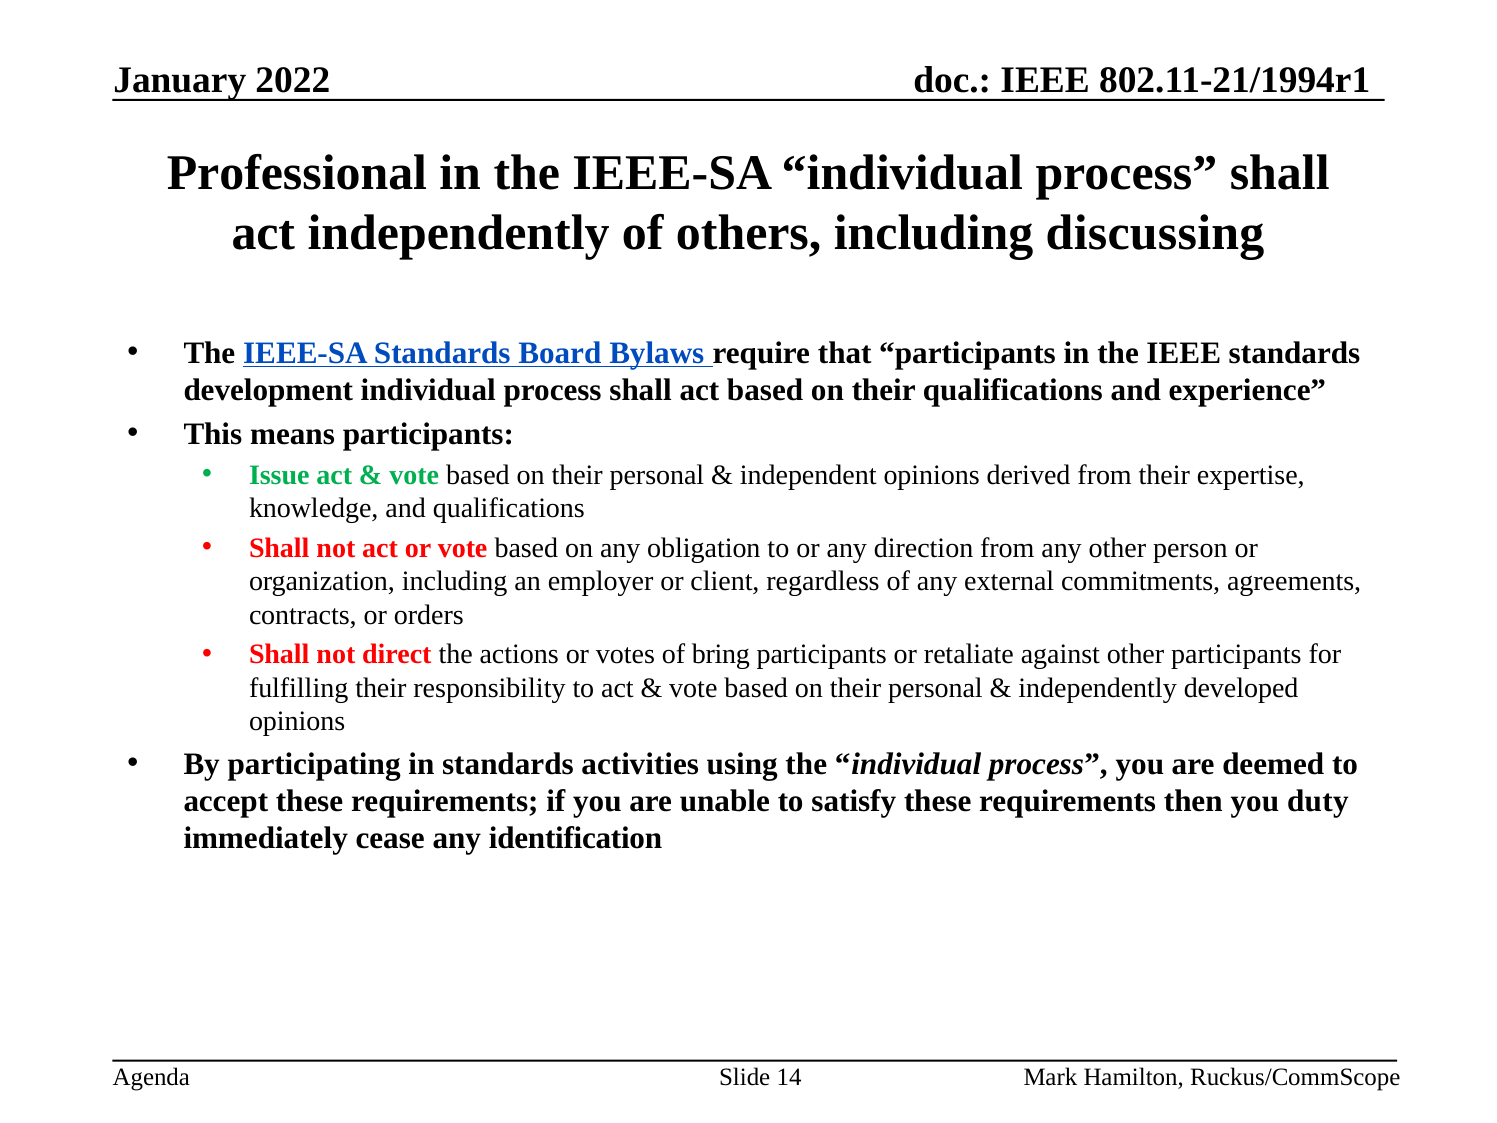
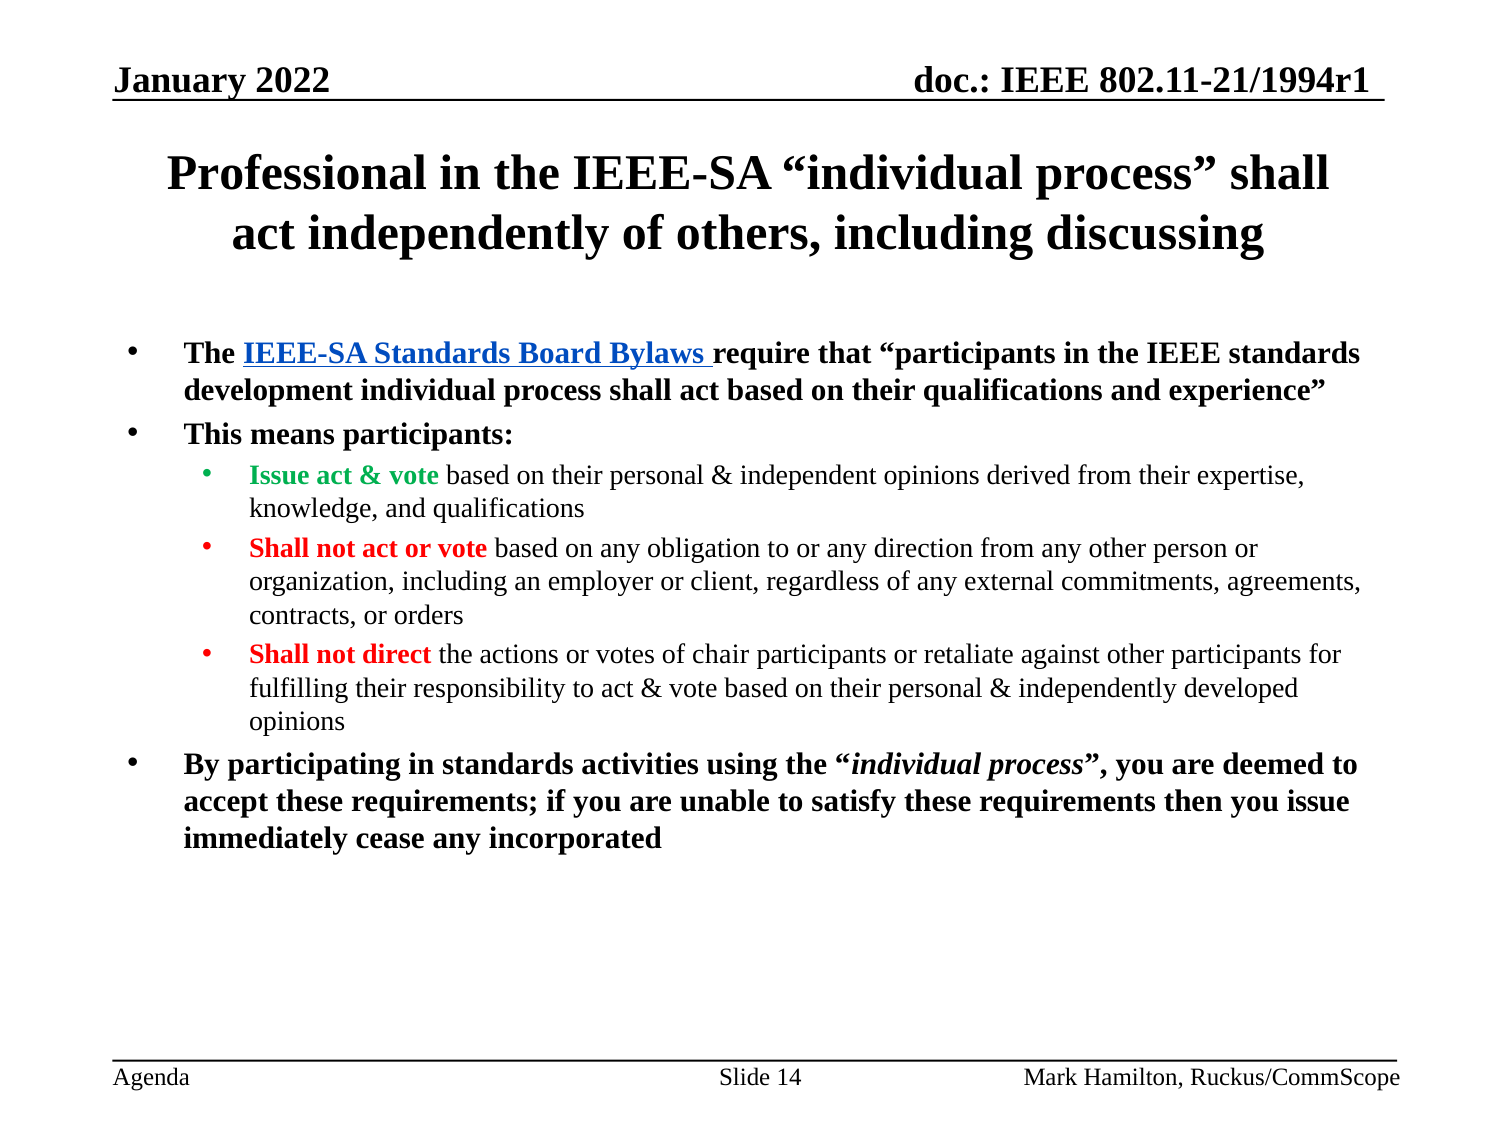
bring: bring -> chair (721, 654)
you duty: duty -> issue (1318, 801)
identification: identification -> incorporated (575, 838)
